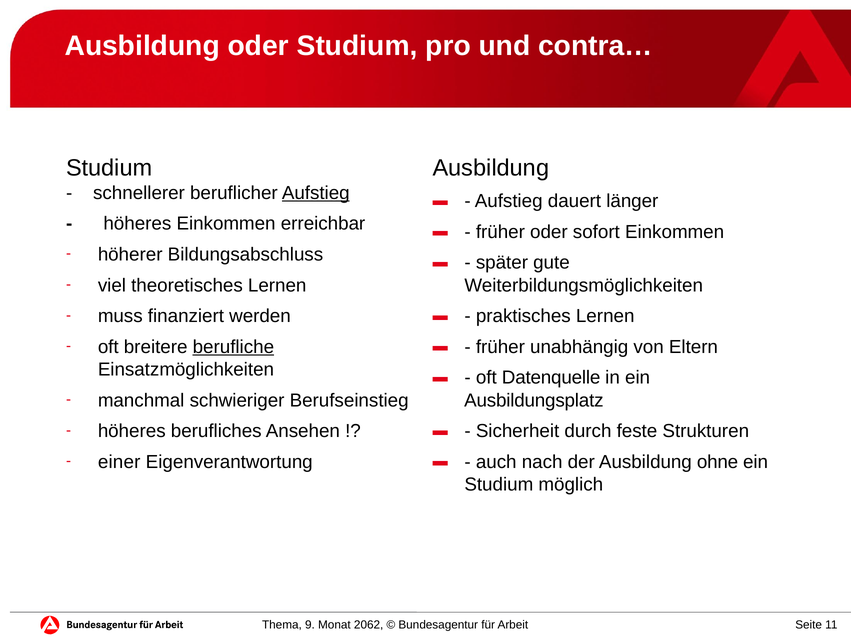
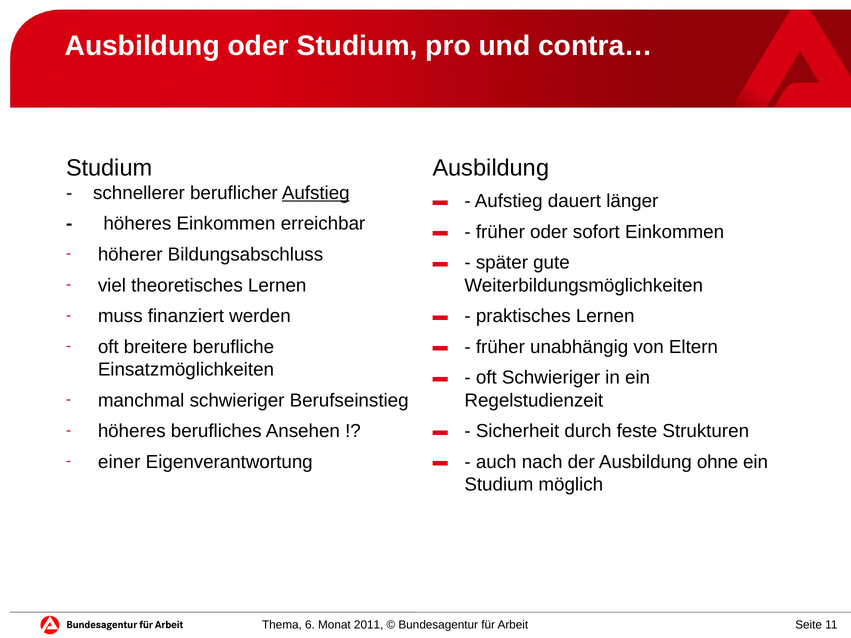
berufliche underline: present -> none (233, 347)
oft Datenquelle: Datenquelle -> Schwieriger (551, 378)
Ausbildungsplatz: Ausbildungsplatz -> Regelstudienzeit (534, 401)
9: 9 -> 6 (310, 625)
2062: 2062 -> 2011 (369, 625)
